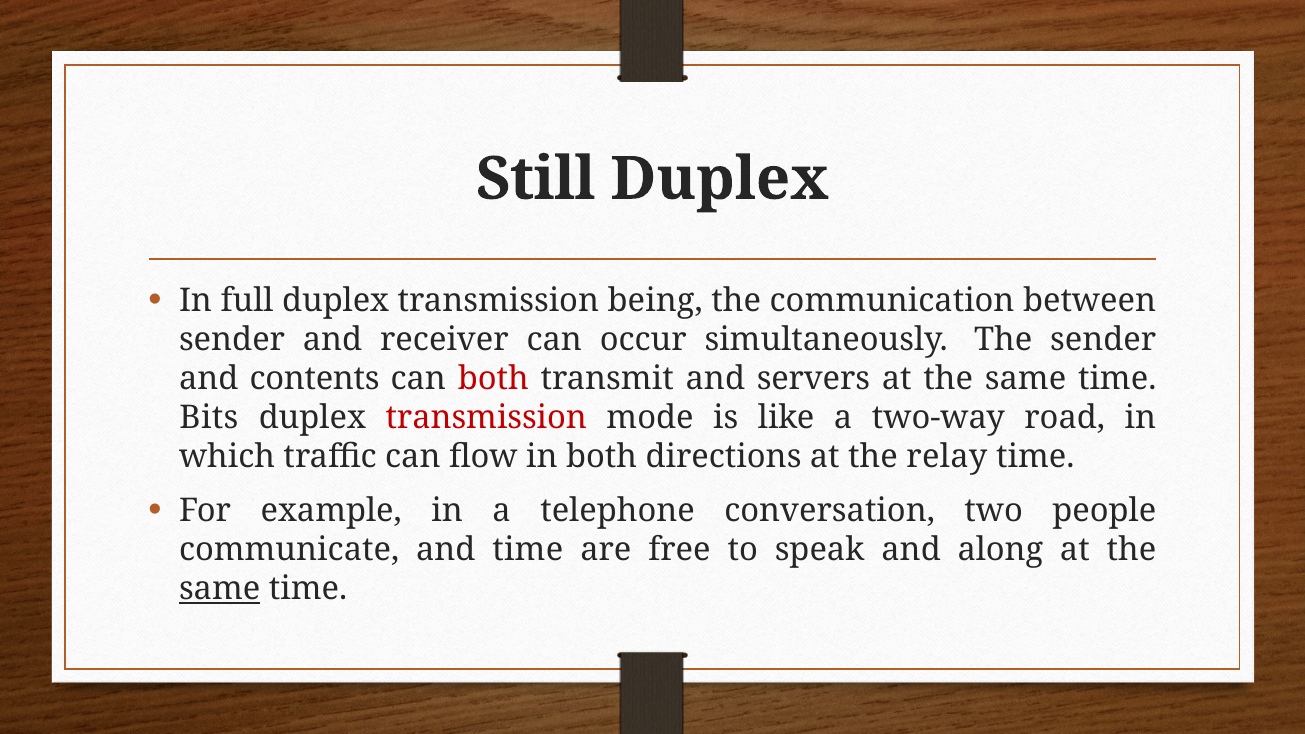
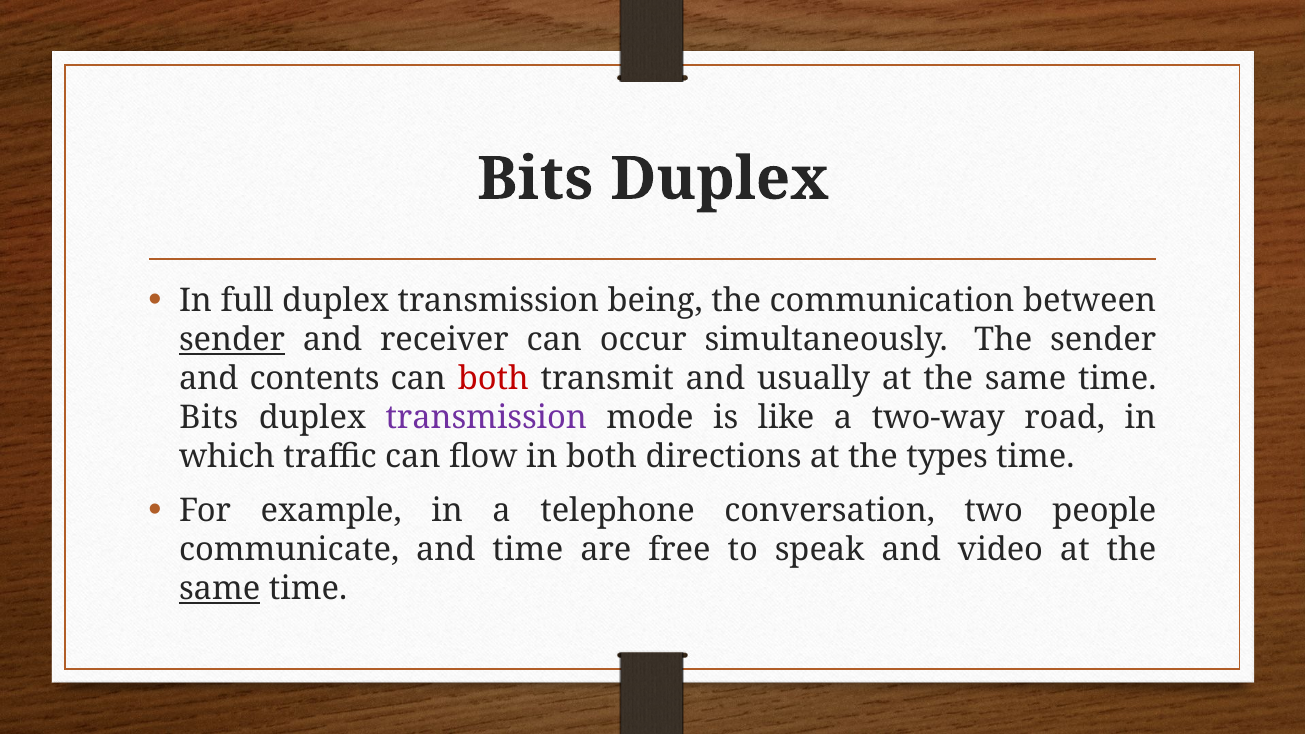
Still: Still -> Bits (535, 179)
sender underline: none -> present (232, 340)
servers: servers -> usually (813, 379)
transmission colour: red -> purple (486, 418)
relay: relay -> types (947, 457)
along: along -> video (1000, 550)
